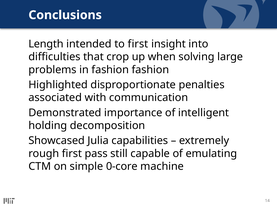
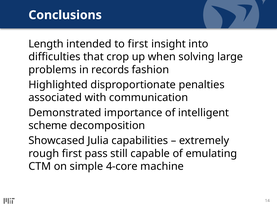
in fashion: fashion -> records (110, 70)
holding: holding -> scheme (48, 126)
0-core: 0-core -> 4-core (122, 167)
